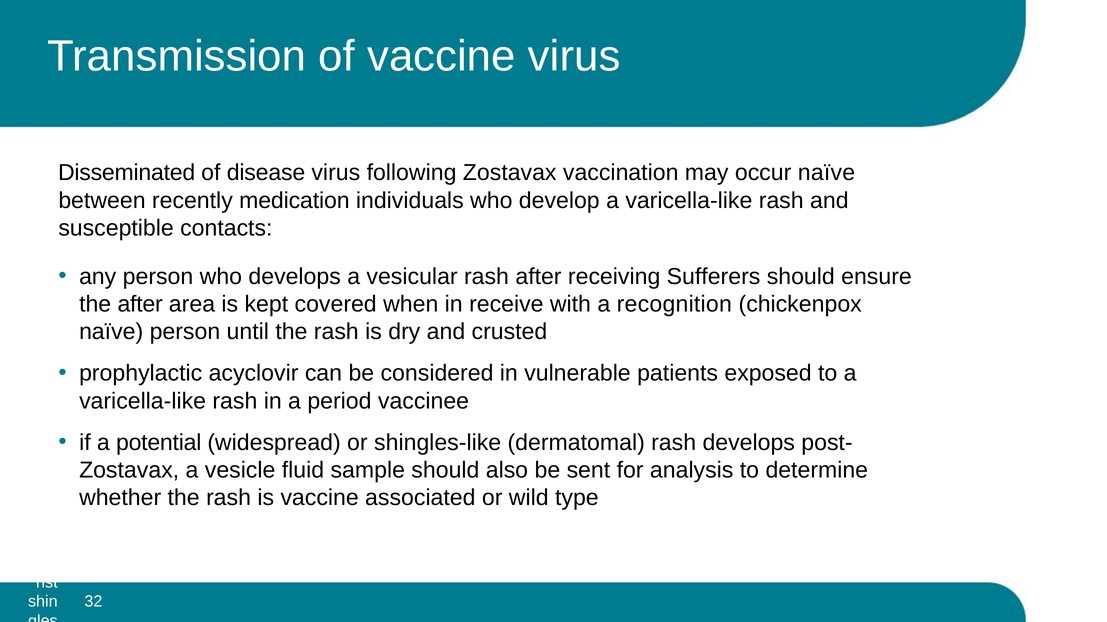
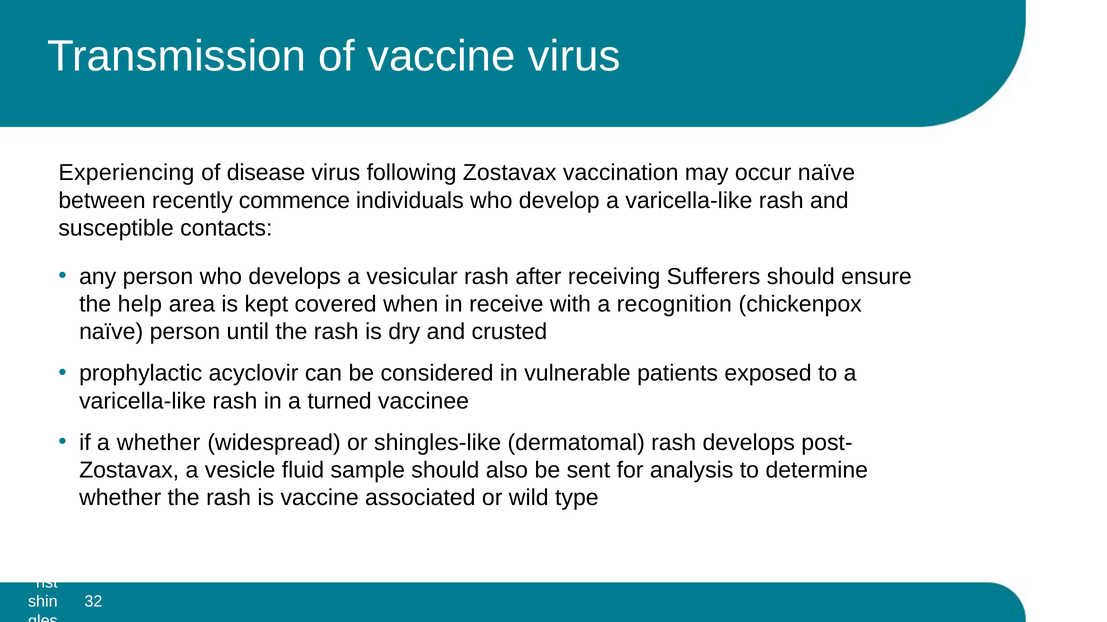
Disseminated: Disseminated -> Experiencing (126, 173)
medication: medication -> commence (294, 201)
the after: after -> help (140, 305)
period: period -> turned (340, 401)
a potential: potential -> whether (158, 443)
